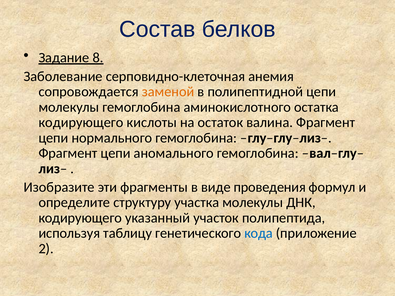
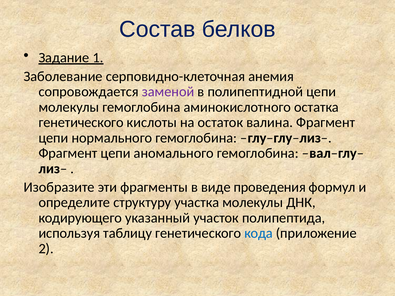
8: 8 -> 1 (98, 58)
заменой colour: orange -> purple (168, 92)
кодирующего: кодирующего -> генетического (81, 123)
